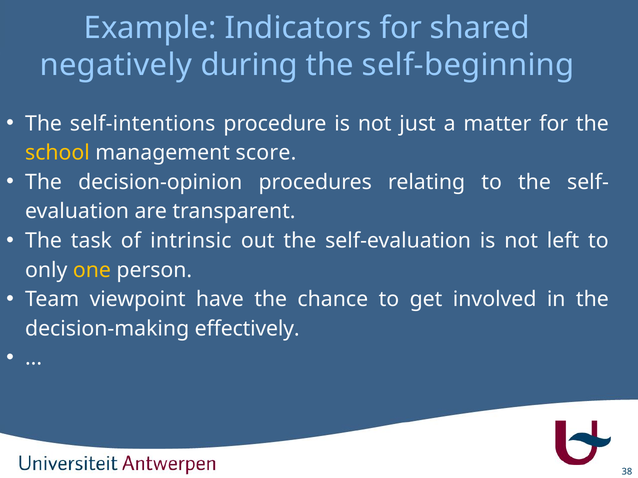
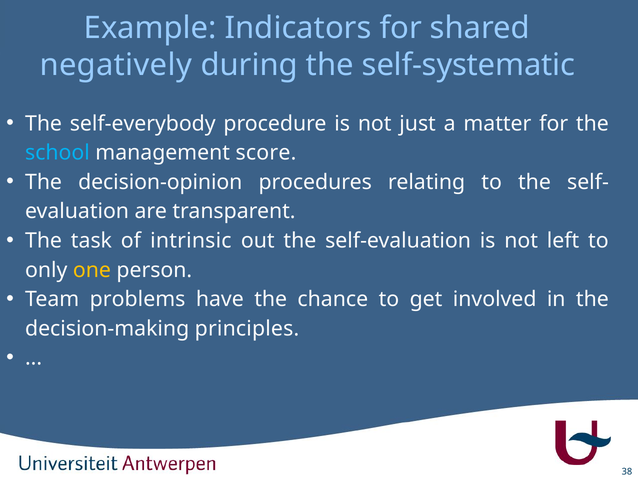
self-beginning: self-beginning -> self-systematic (468, 65)
self-intentions: self-intentions -> self-everybody (143, 124)
school colour: yellow -> light blue (57, 153)
viewpoint: viewpoint -> problems (138, 300)
effectively: effectively -> principles (247, 329)
